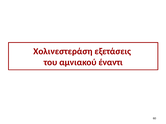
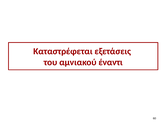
Χολινεστεράση: Χολινεστεράση -> Καταστρέφεται (63, 51)
